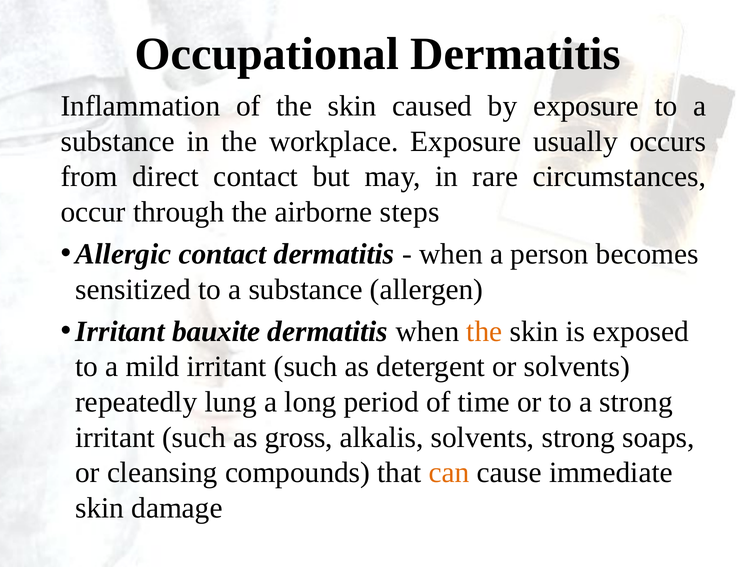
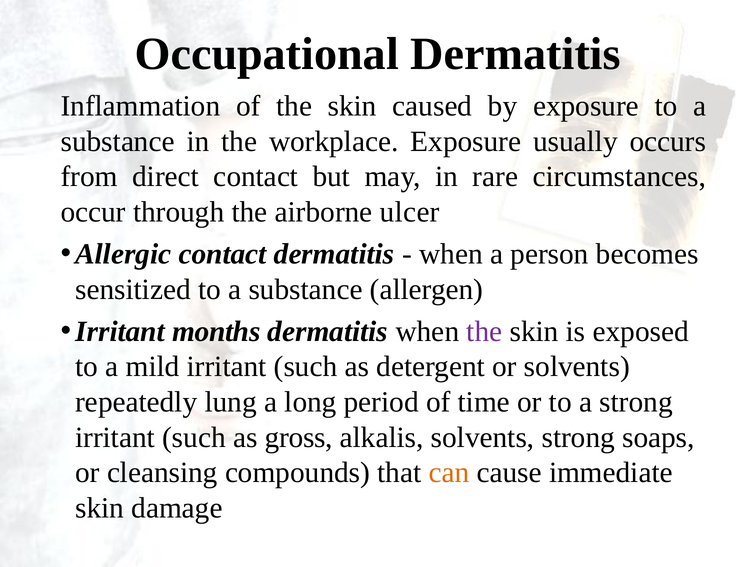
steps: steps -> ulcer (410, 212)
bauxite: bauxite -> months (216, 331)
the colour: orange -> purple (484, 331)
